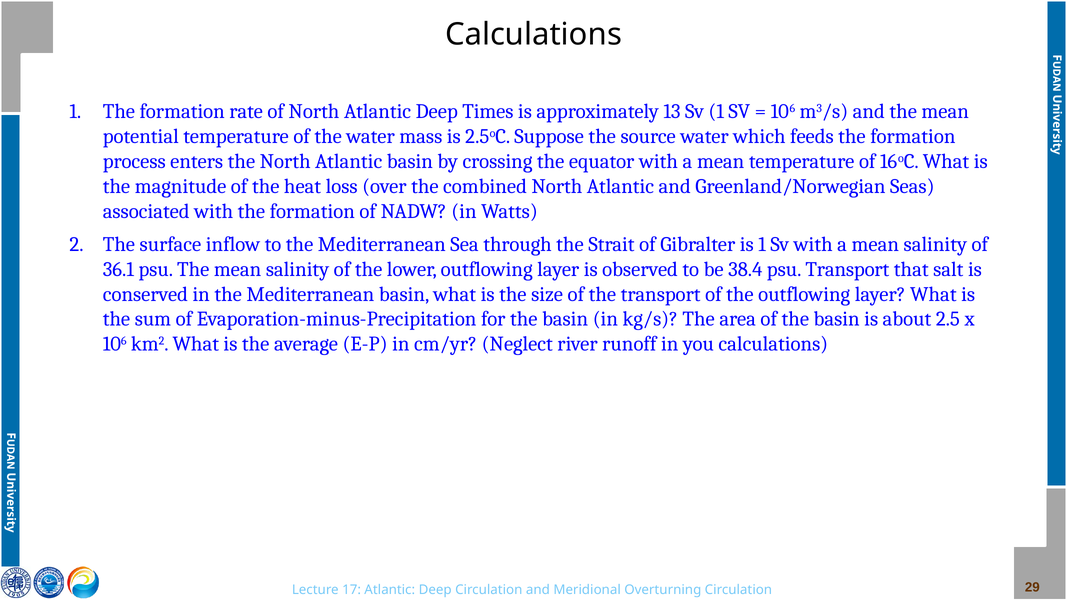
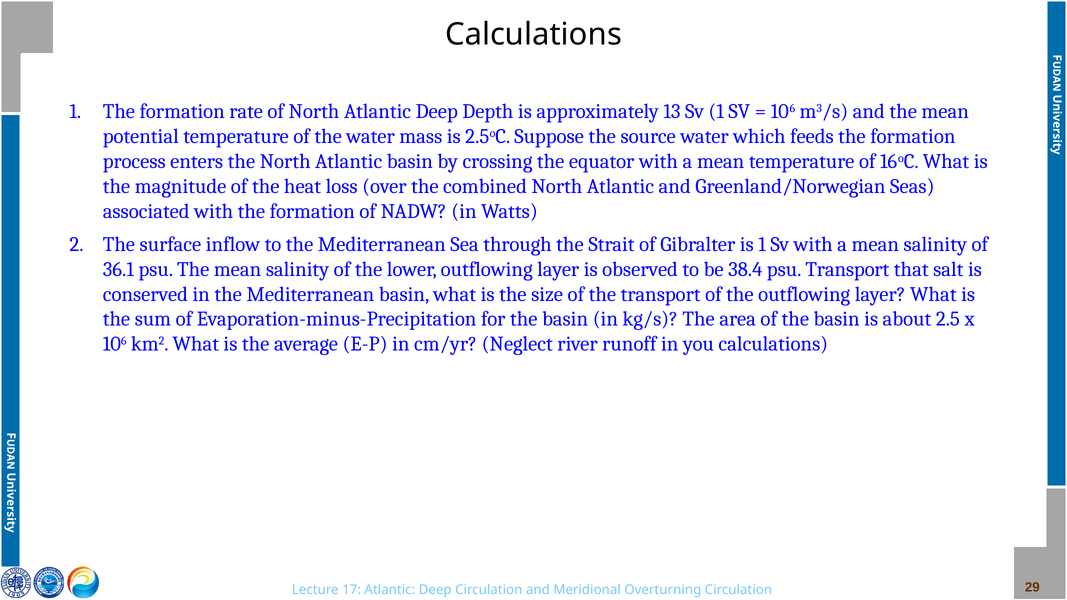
Times: Times -> Depth (488, 112)
